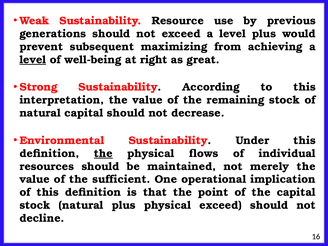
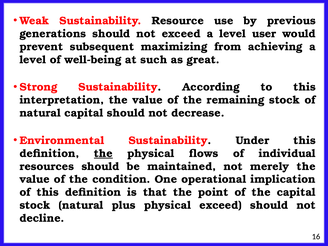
level plus: plus -> user (264, 34)
level underline: present -> none (33, 60)
right: right -> such (154, 60)
sufficient: sufficient -> condition (121, 179)
